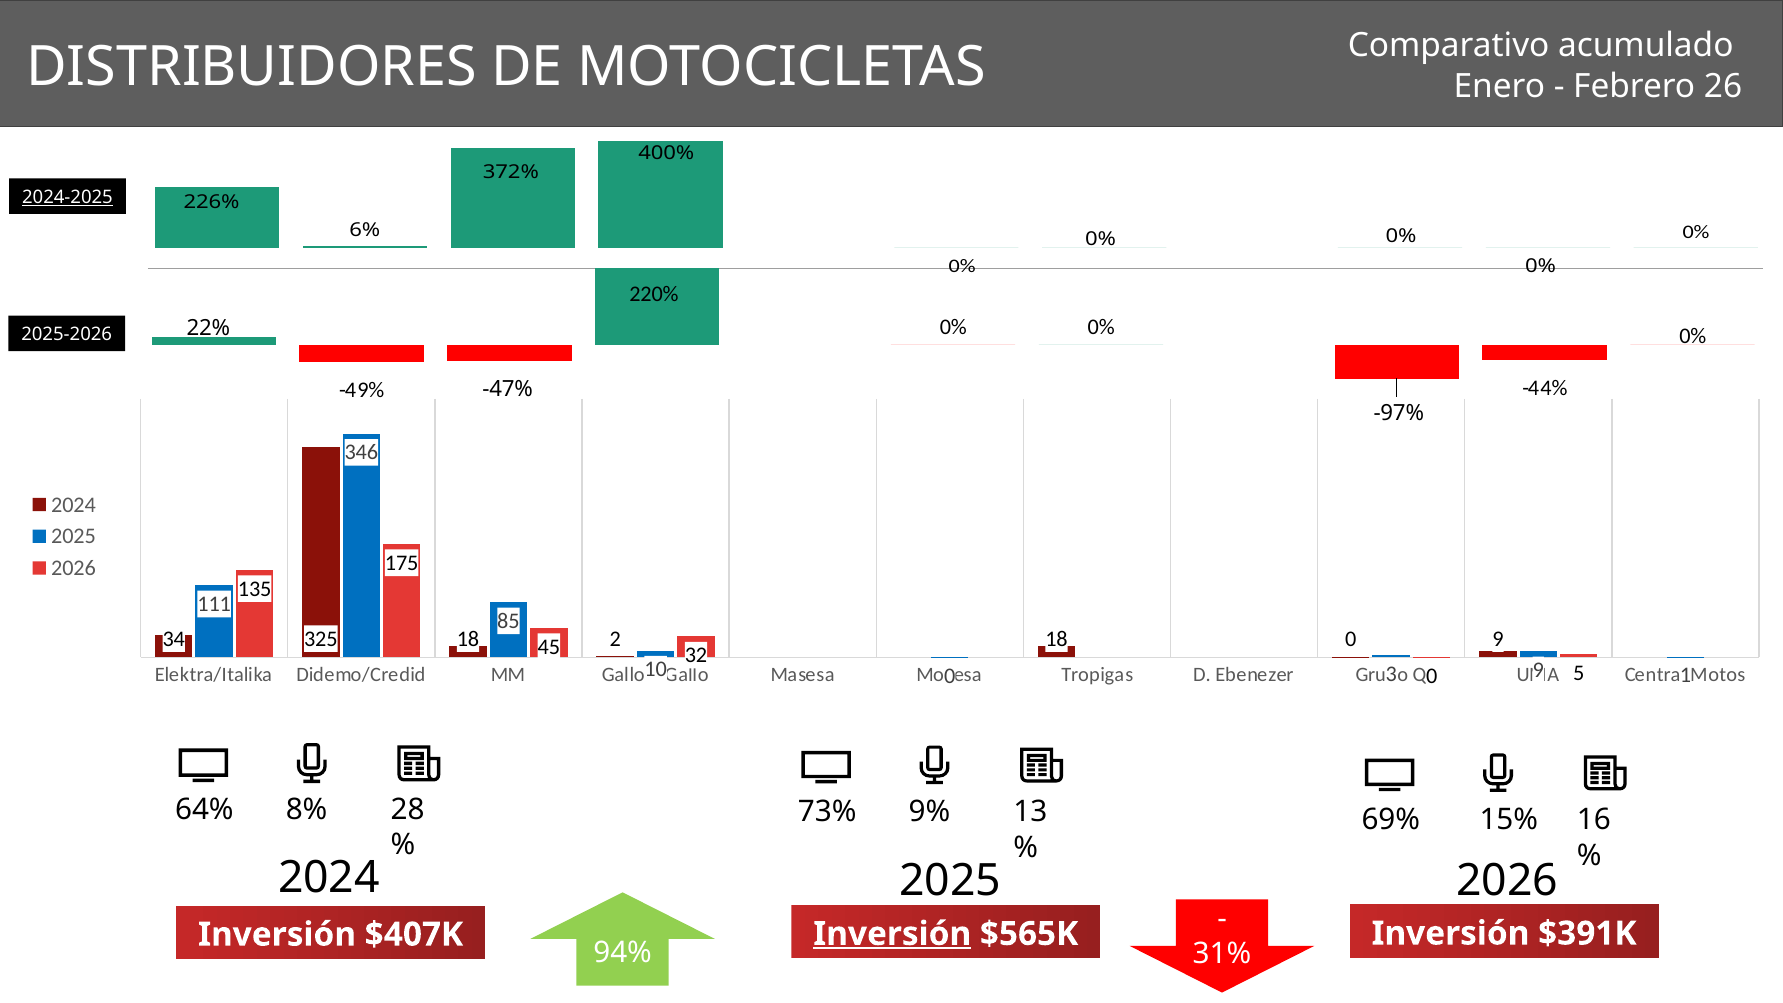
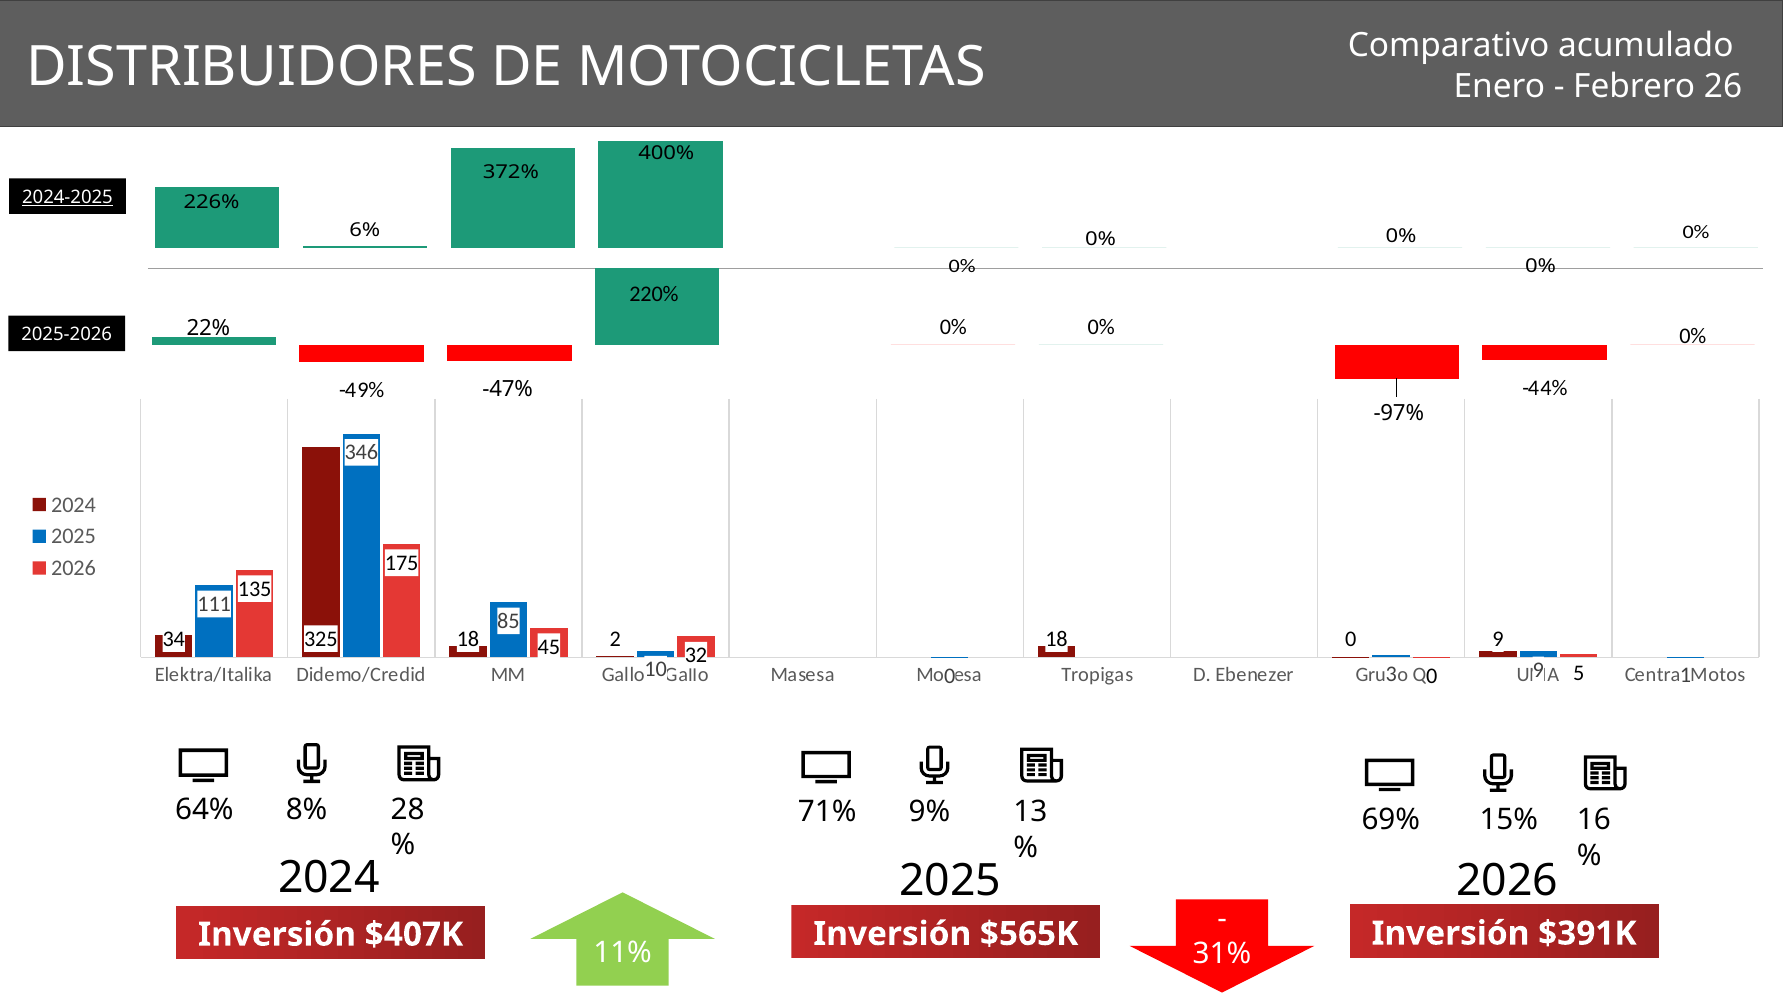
73%: 73% -> 71% (827, 812)
Inversión underline: present -> none (892, 934)
94%: 94% -> 11% (623, 953)
